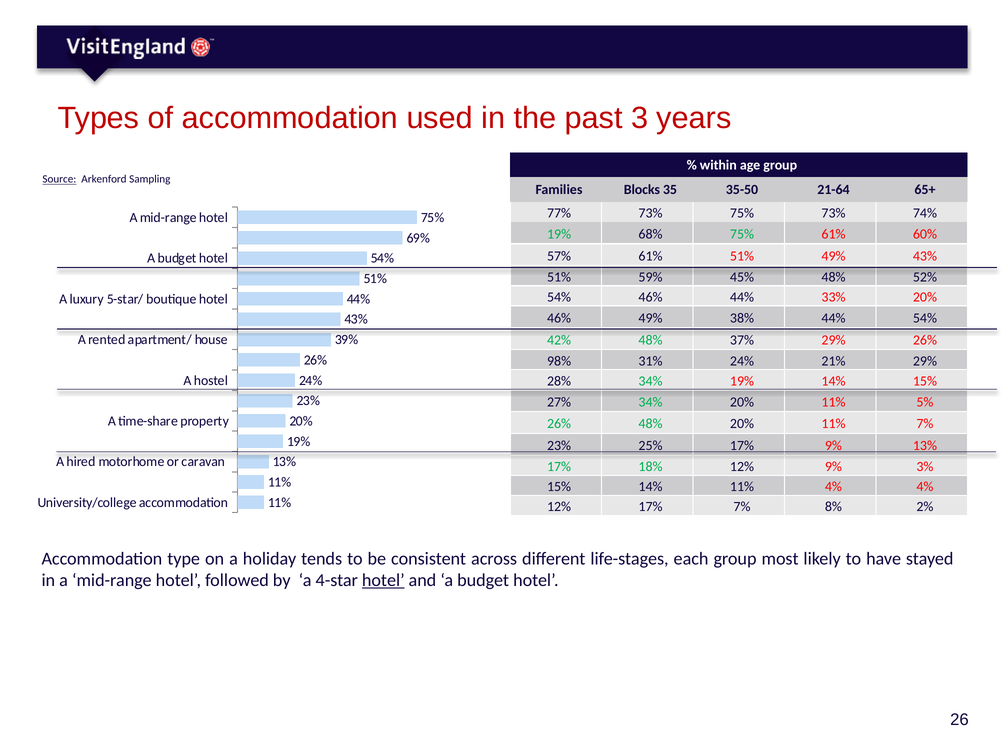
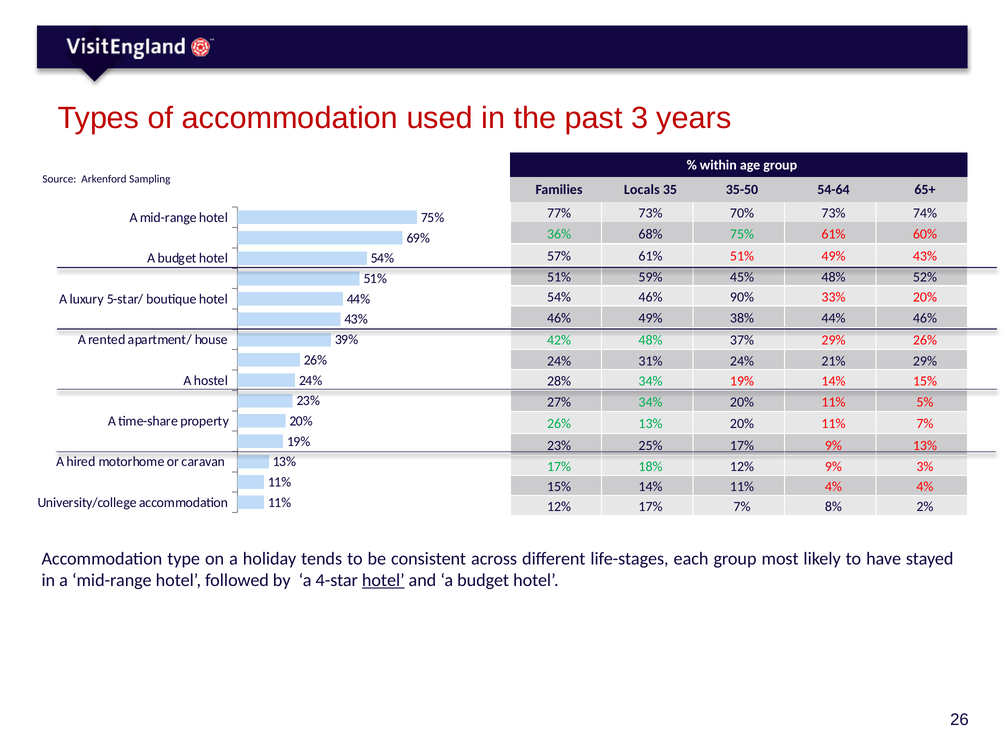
Source underline: present -> none (59, 179)
Blocks: Blocks -> Locals (642, 190)
21-64: 21-64 -> 54-64 (833, 190)
73% 75%: 75% -> 70% (742, 213)
19%: 19% -> 36% (559, 234)
46% 44%: 44% -> 90% (742, 297)
44% 54%: 54% -> 46% (925, 318)
98%: 98% -> 24% (559, 361)
26% 48%: 48% -> 13% (651, 424)
